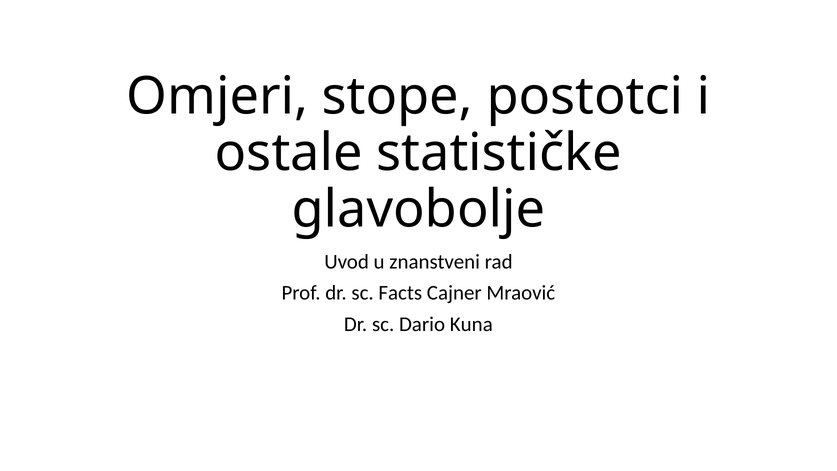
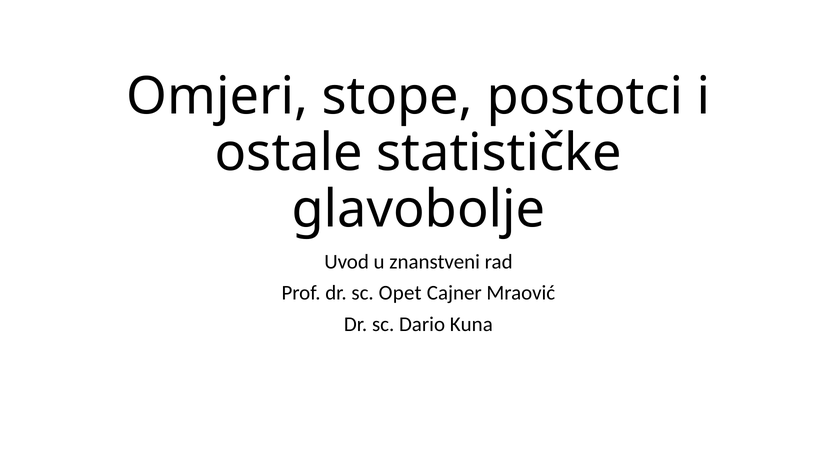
Facts: Facts -> Opet (400, 293)
